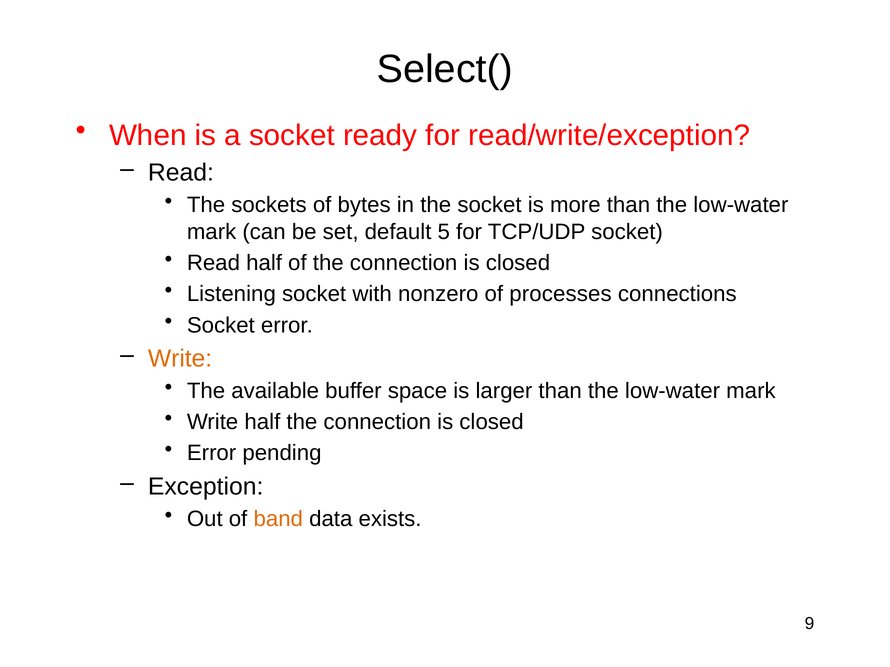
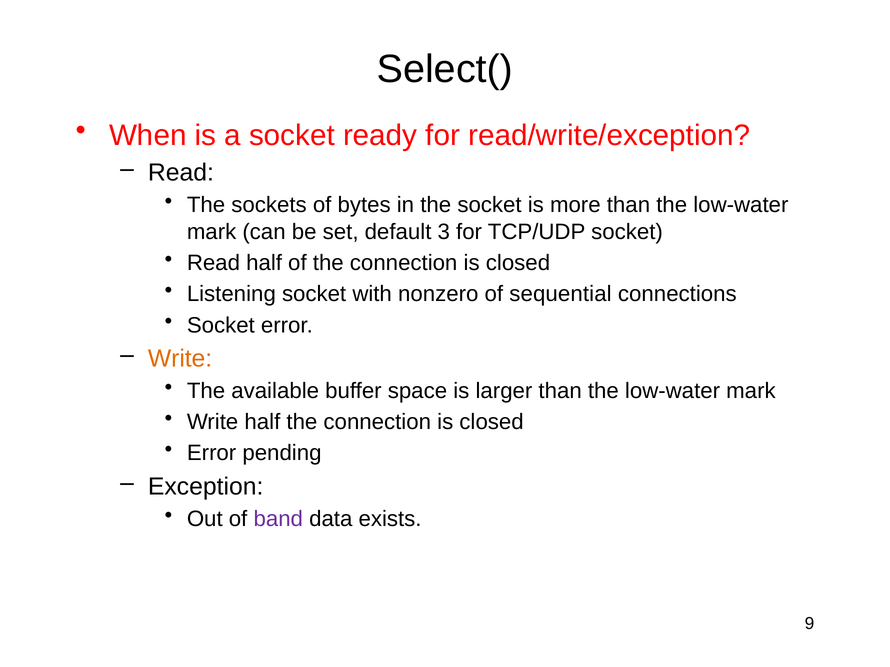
5: 5 -> 3 (444, 232)
processes: processes -> sequential (560, 294)
band colour: orange -> purple (278, 519)
